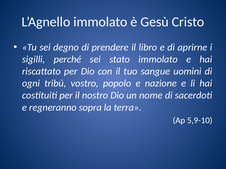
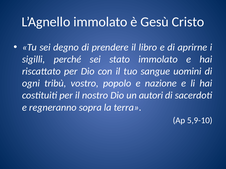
nome: nome -> autori (151, 96)
